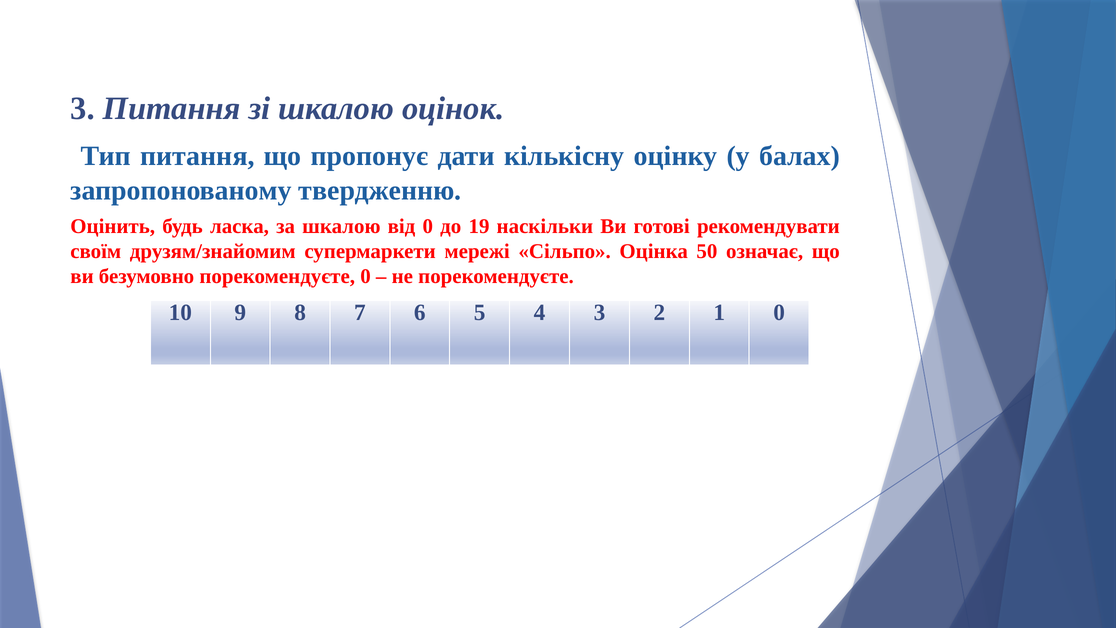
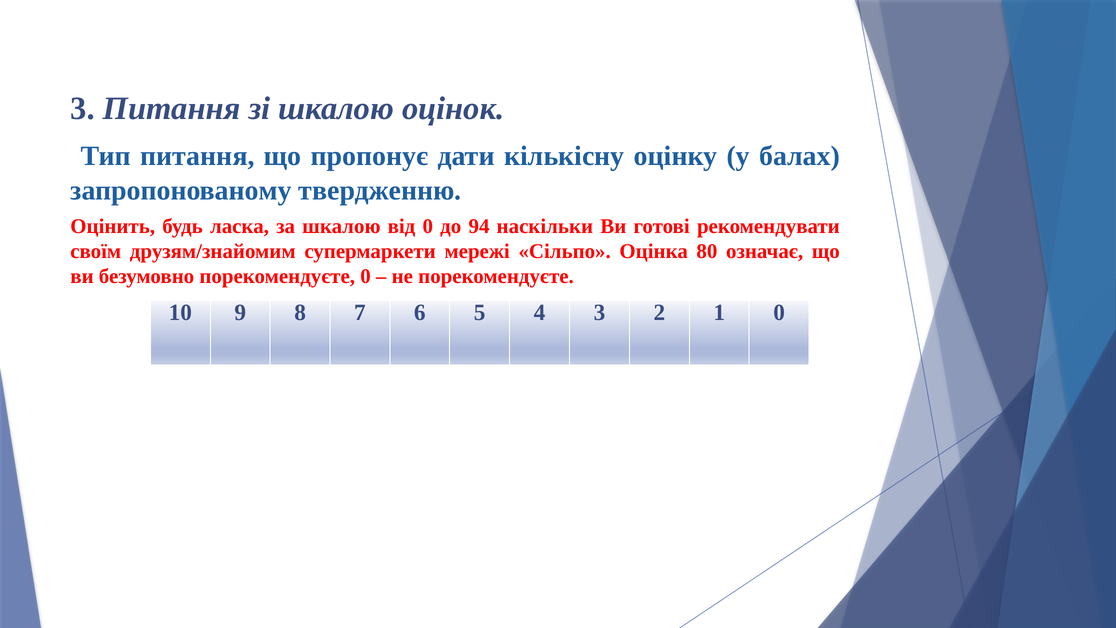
19: 19 -> 94 (479, 226)
50: 50 -> 80 (707, 251)
